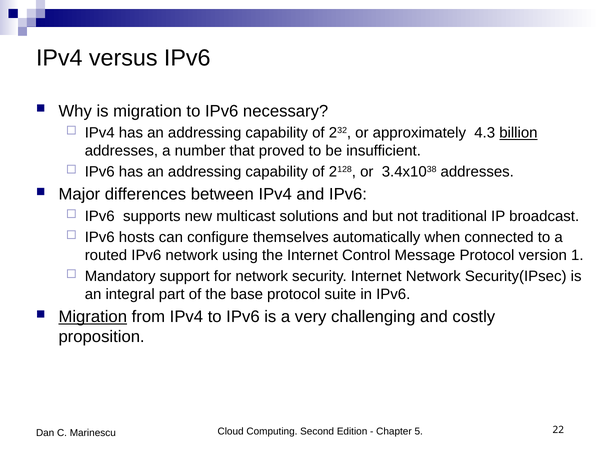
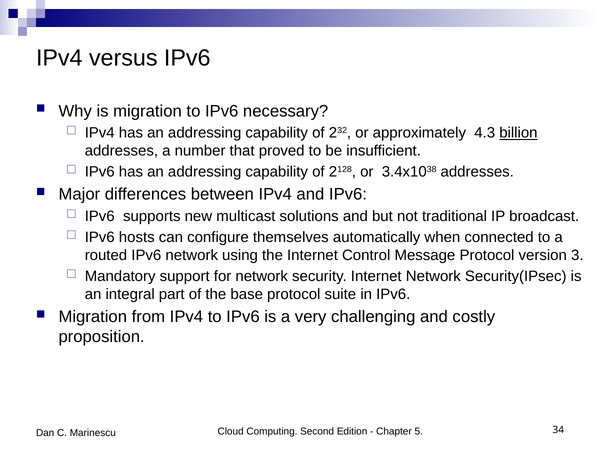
1: 1 -> 3 (577, 255)
Migration underline: present -> none (93, 317)
22: 22 -> 34 (558, 430)
